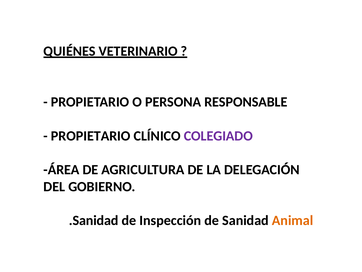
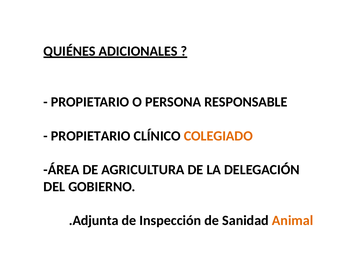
VETERINARIO: VETERINARIO -> ADICIONALES (138, 51)
COLEGIADO colour: purple -> orange (218, 136)
.Sanidad: .Sanidad -> .Adjunta (94, 220)
